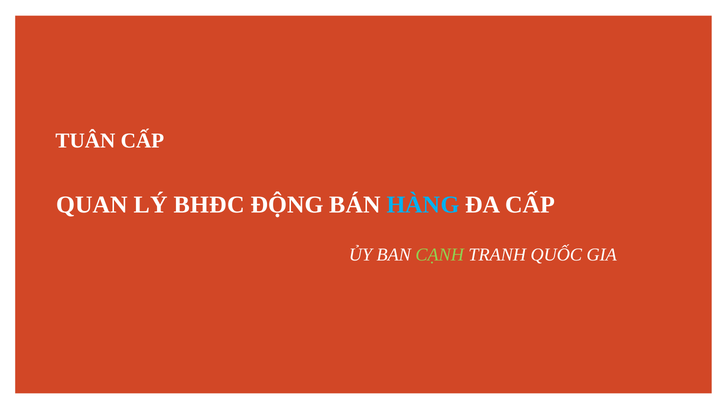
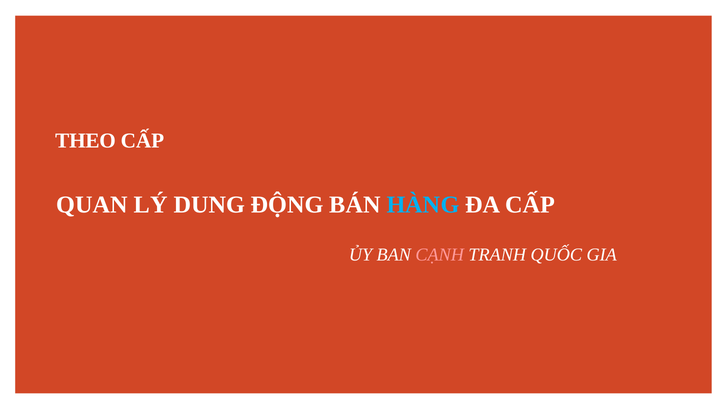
TUÂN: TUÂN -> THEO (86, 141)
BHĐC: BHĐC -> DUNG (209, 205)
CẠNH colour: light green -> pink (440, 255)
